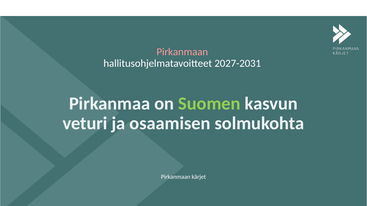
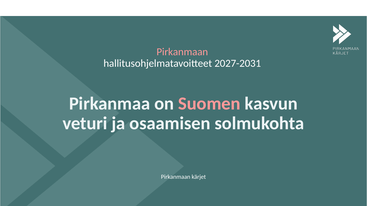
Suomen colour: light green -> pink (209, 104)
